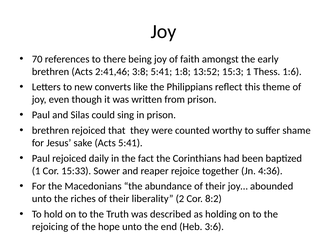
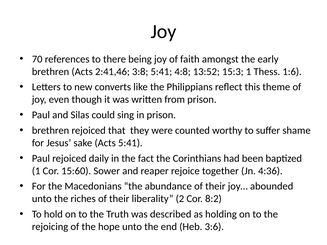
1:8: 1:8 -> 4:8 (183, 72)
15:33: 15:33 -> 15:60 (76, 171)
